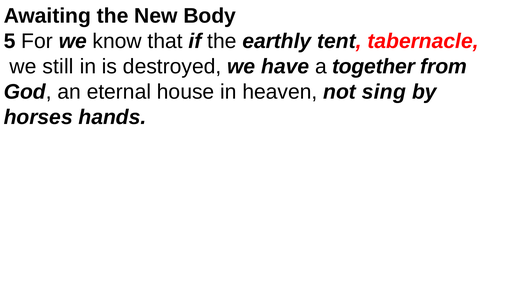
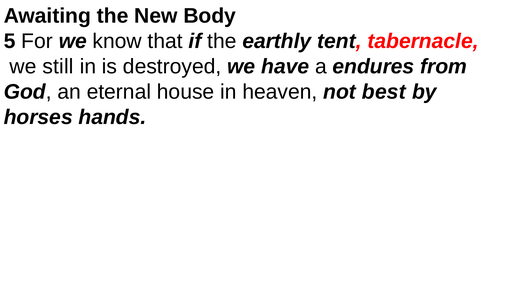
together: together -> endures (373, 67)
sing: sing -> best (384, 92)
